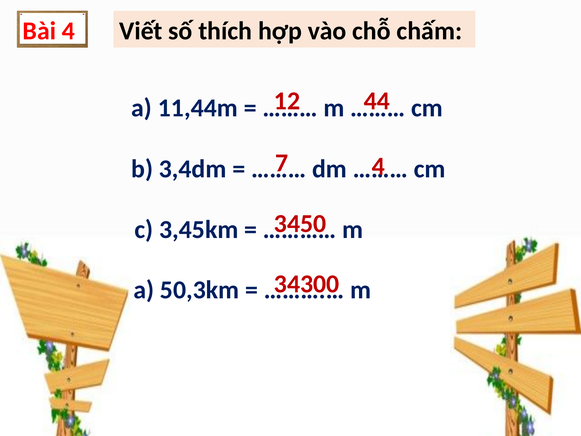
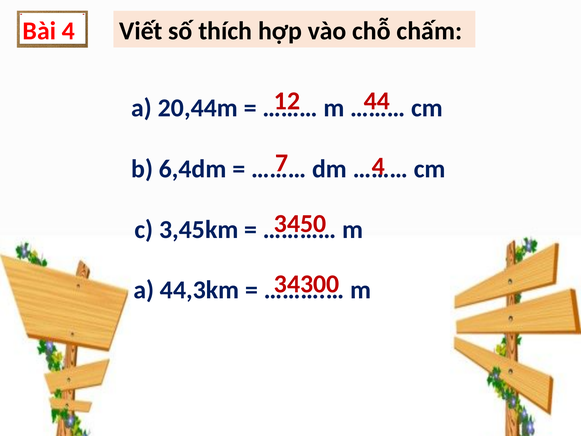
11,44m: 11,44m -> 20,44m (198, 108)
3,4dm: 3,4dm -> 6,4dm (193, 169)
50,3km: 50,3km -> 44,3km (200, 290)
